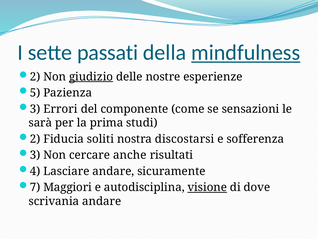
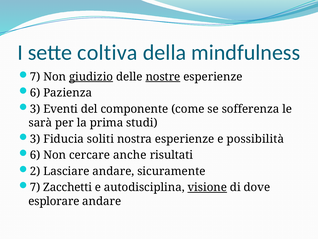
passati: passati -> coltiva (107, 53)
mindfulness underline: present -> none (246, 53)
2: 2 -> 7 (35, 77)
nostre underline: none -> present (163, 77)
5: 5 -> 6 (35, 93)
Errori: Errori -> Eventi (61, 109)
sensazioni: sensazioni -> sofferenza (251, 109)
2: 2 -> 3 (35, 139)
nostra discostarsi: discostarsi -> esperienze (185, 139)
sofferenza: sofferenza -> possibilità (255, 139)
3: 3 -> 6 (35, 155)
4: 4 -> 2 (35, 171)
Maggiori: Maggiori -> Zacchetti (68, 187)
scrivania: scrivania -> esplorare (54, 201)
